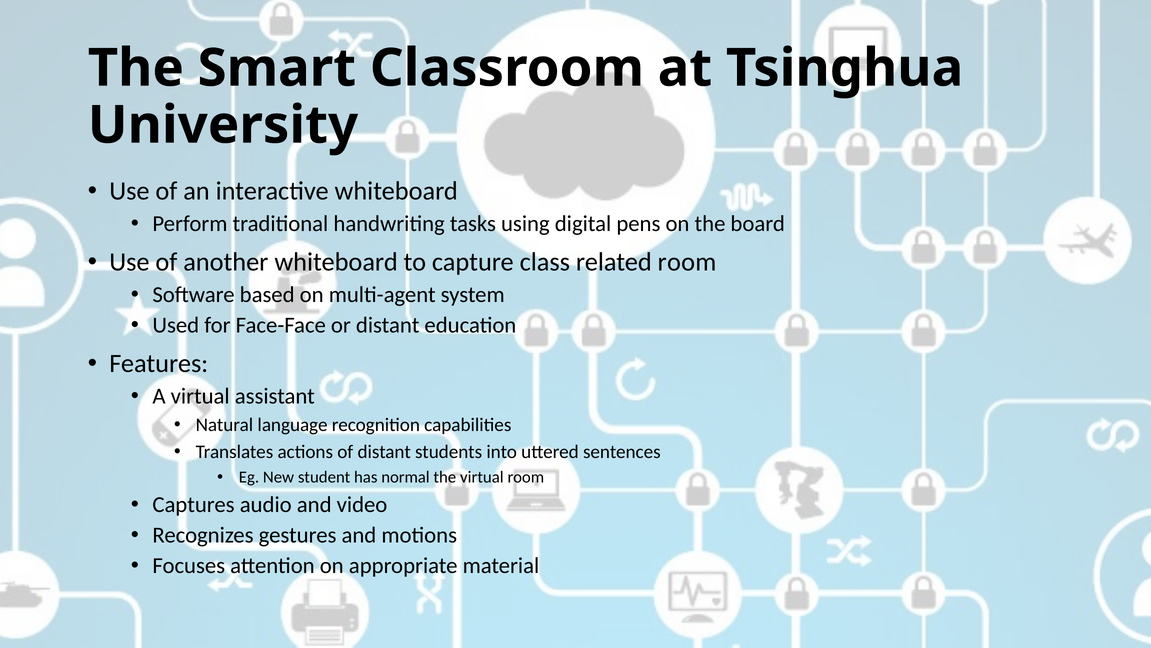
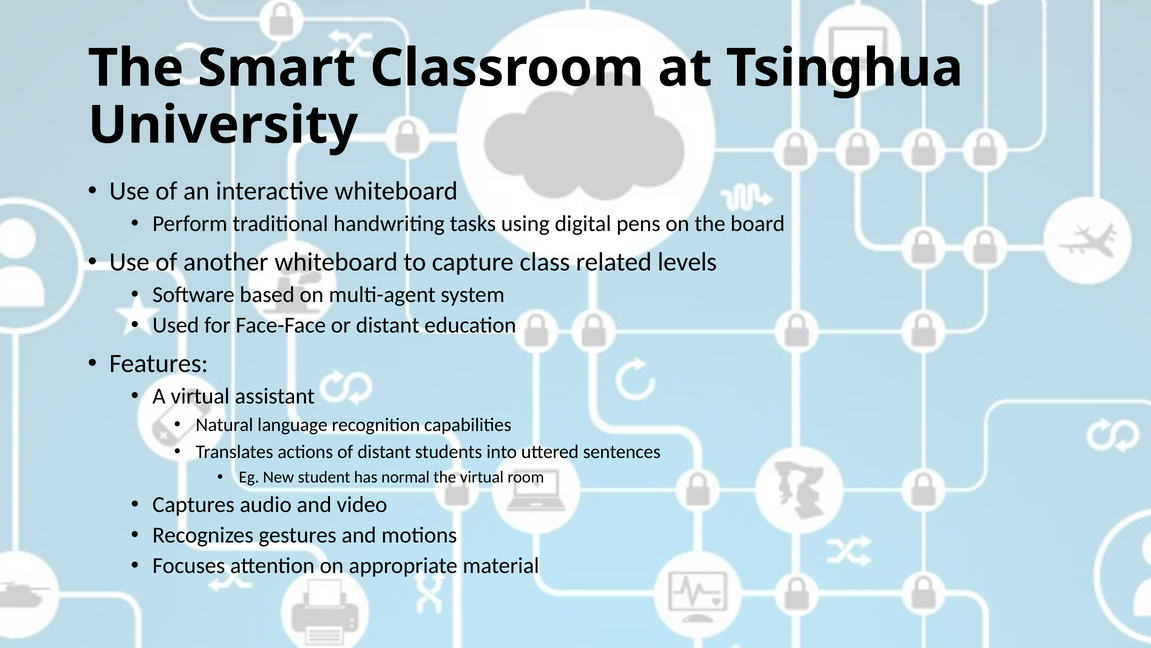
related room: room -> levels (687, 262)
